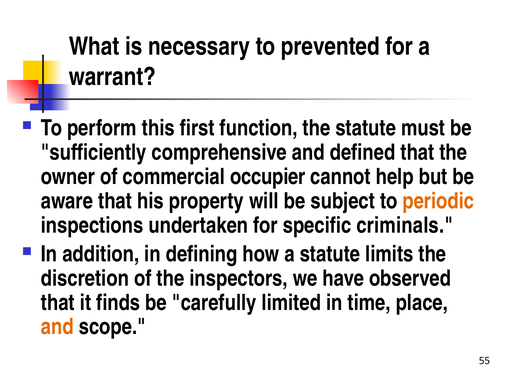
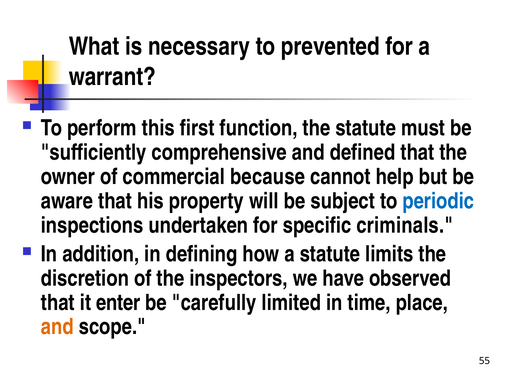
occupier: occupier -> because (268, 177)
periodic colour: orange -> blue (438, 201)
finds: finds -> enter (118, 303)
